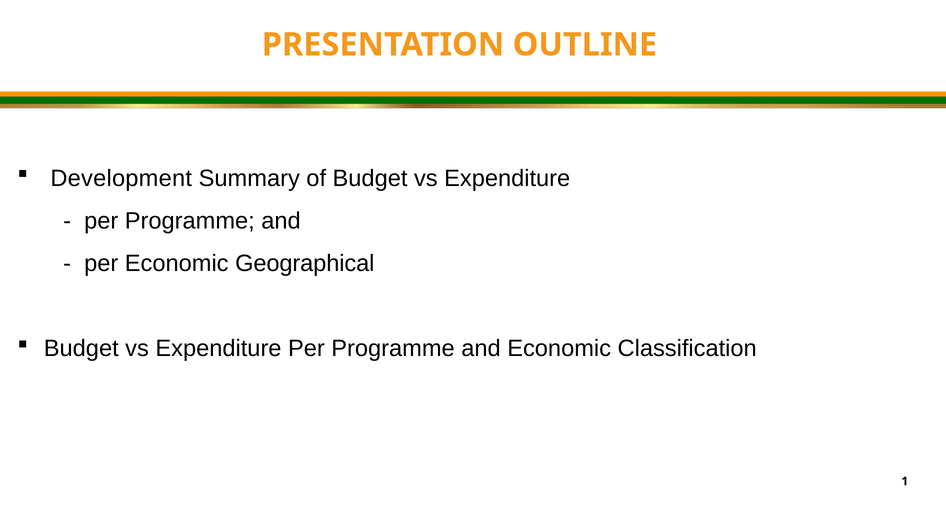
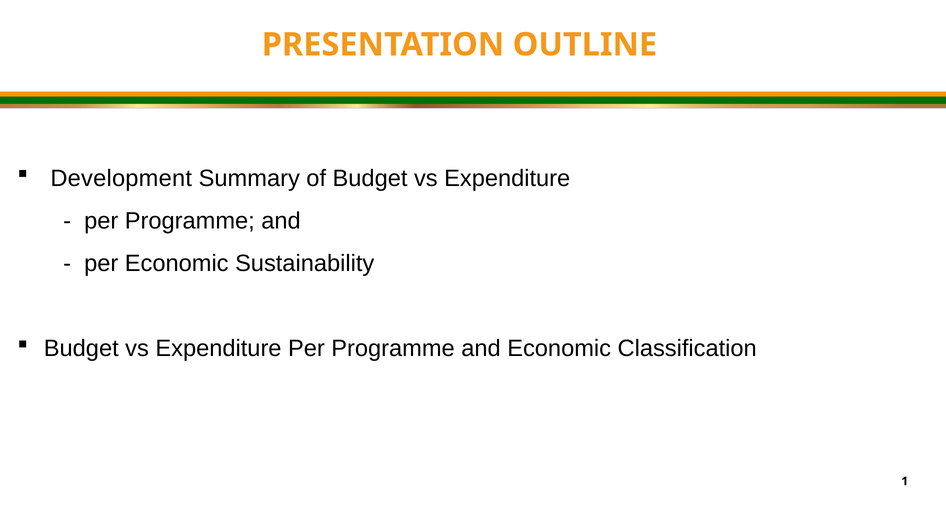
Geographical: Geographical -> Sustainability (305, 264)
